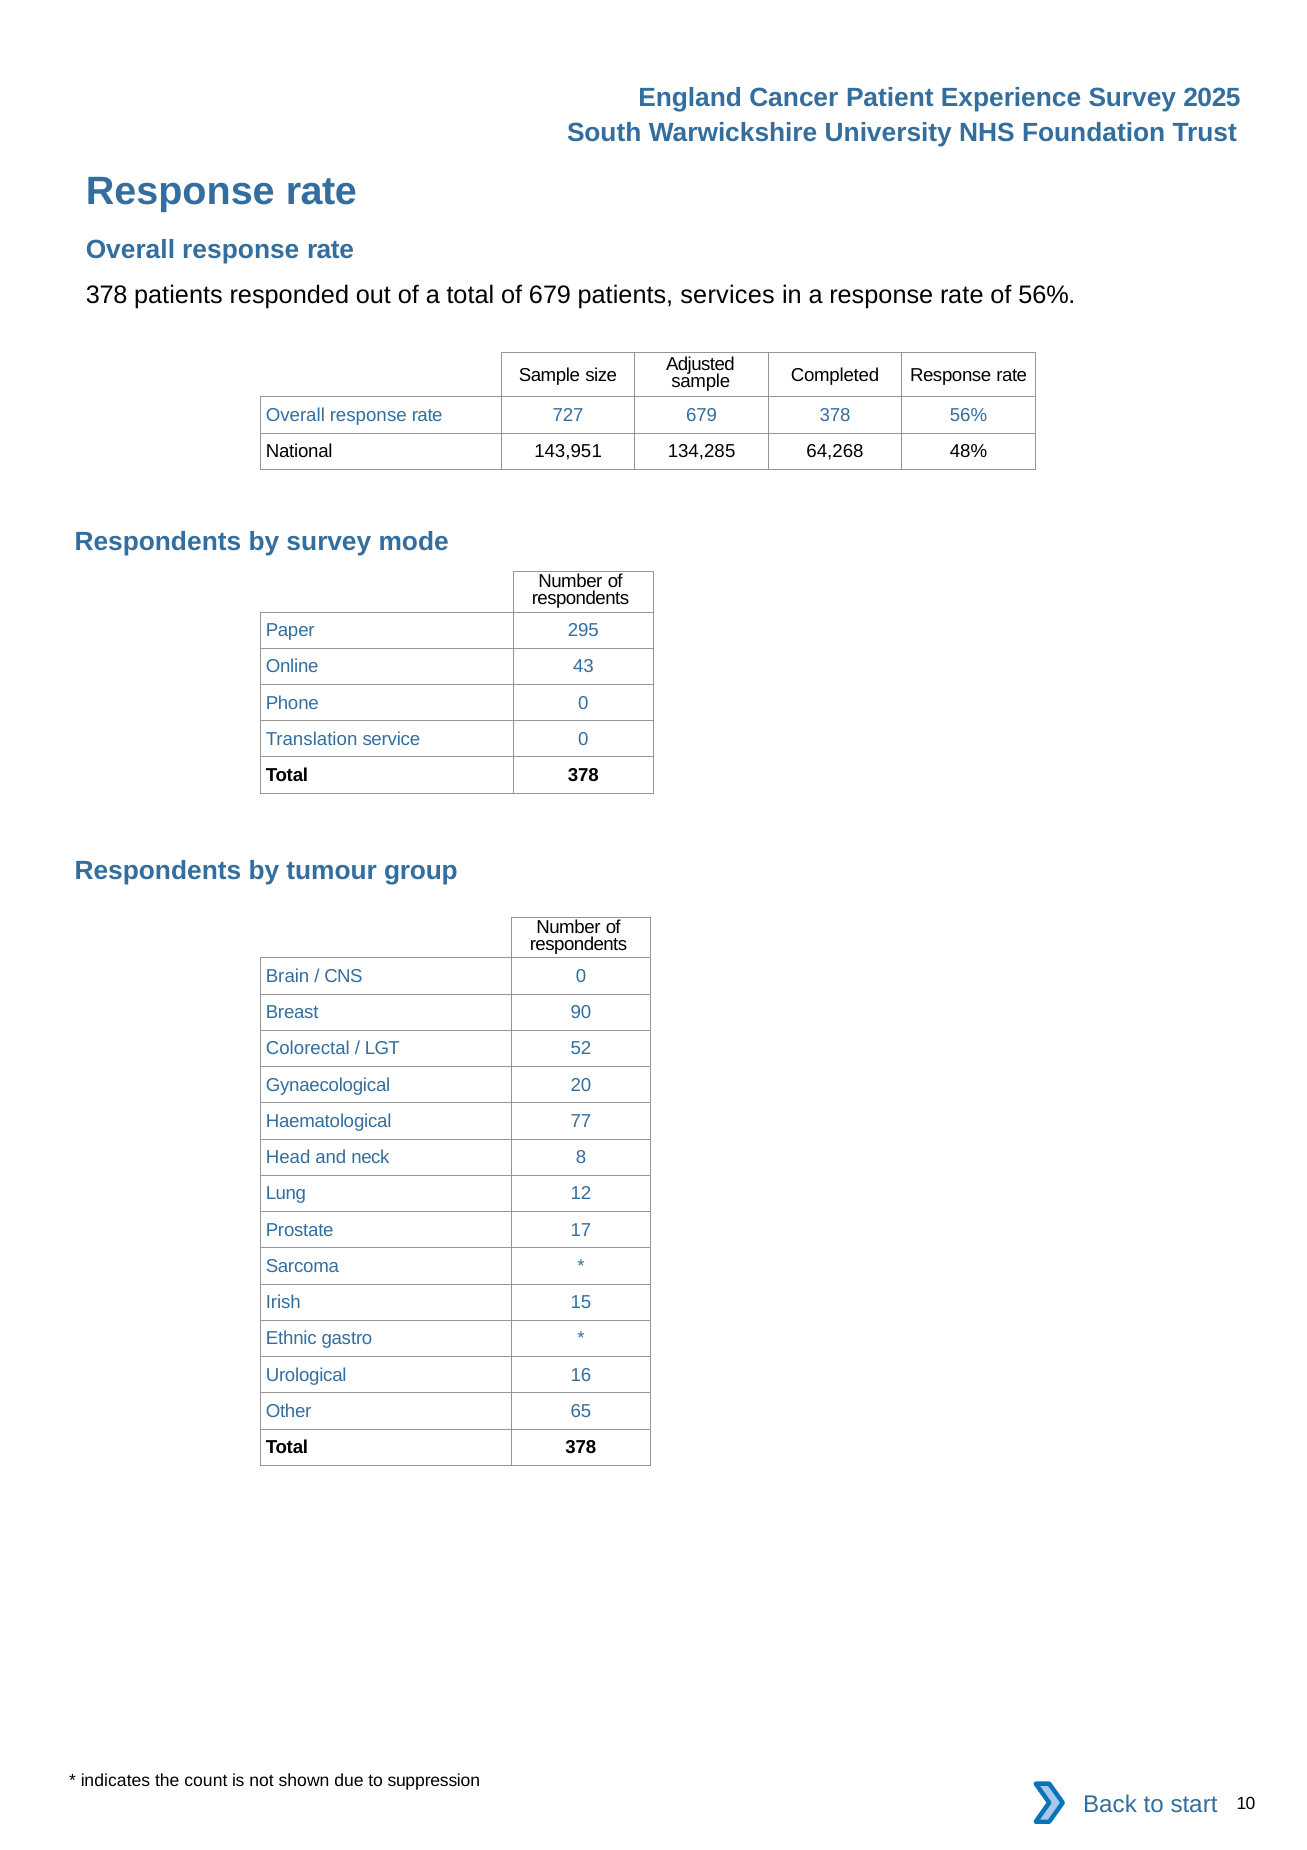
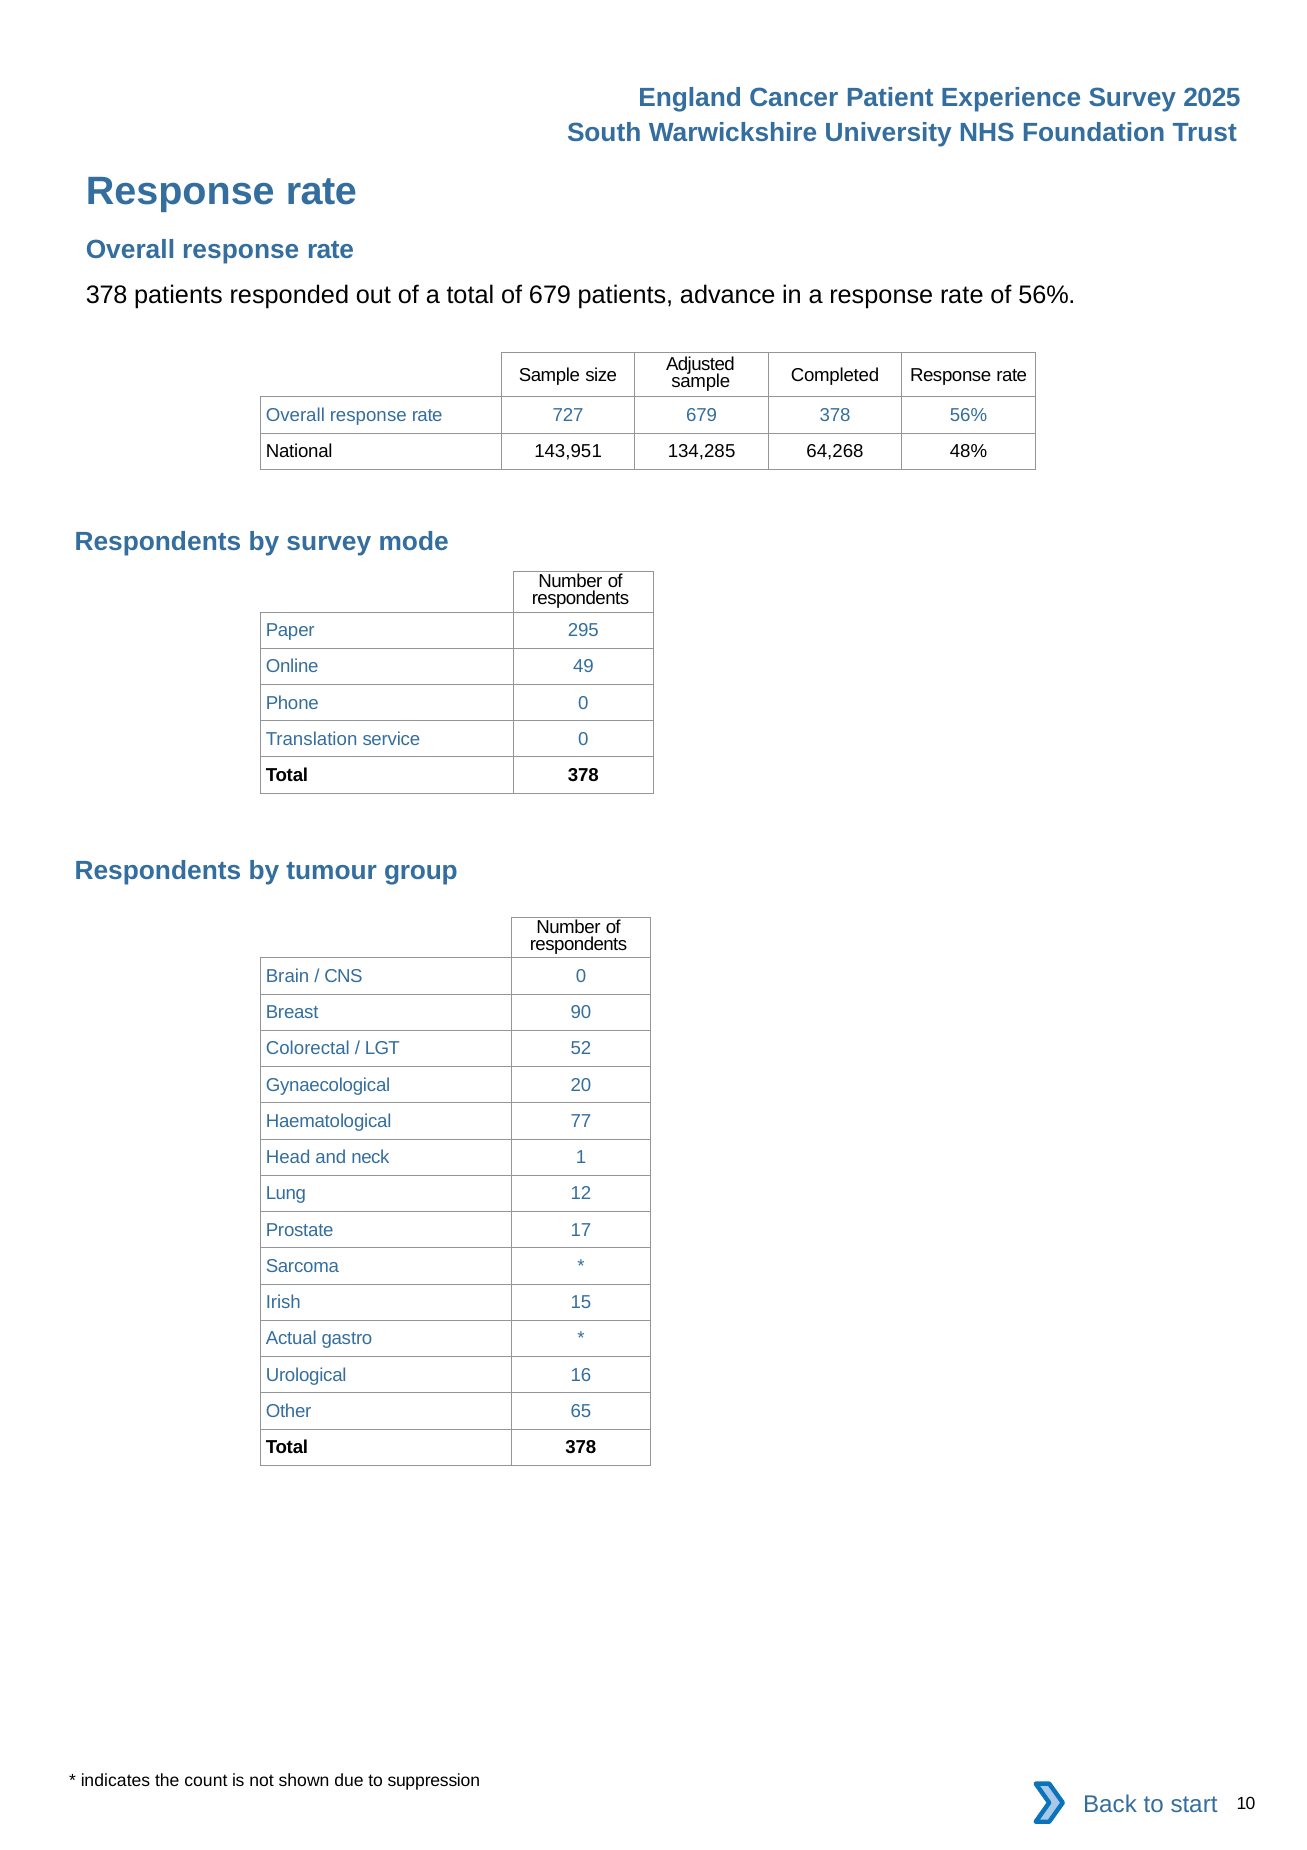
services: services -> advance (728, 295)
43: 43 -> 49 (583, 667)
8: 8 -> 1 (581, 1157)
Ethnic: Ethnic -> Actual (291, 1338)
